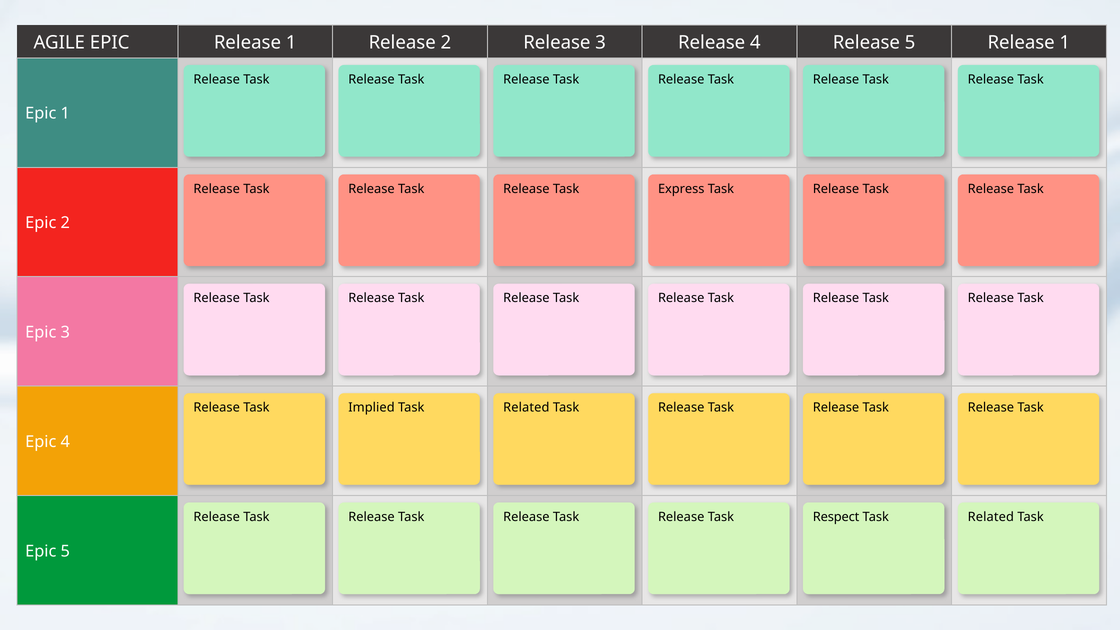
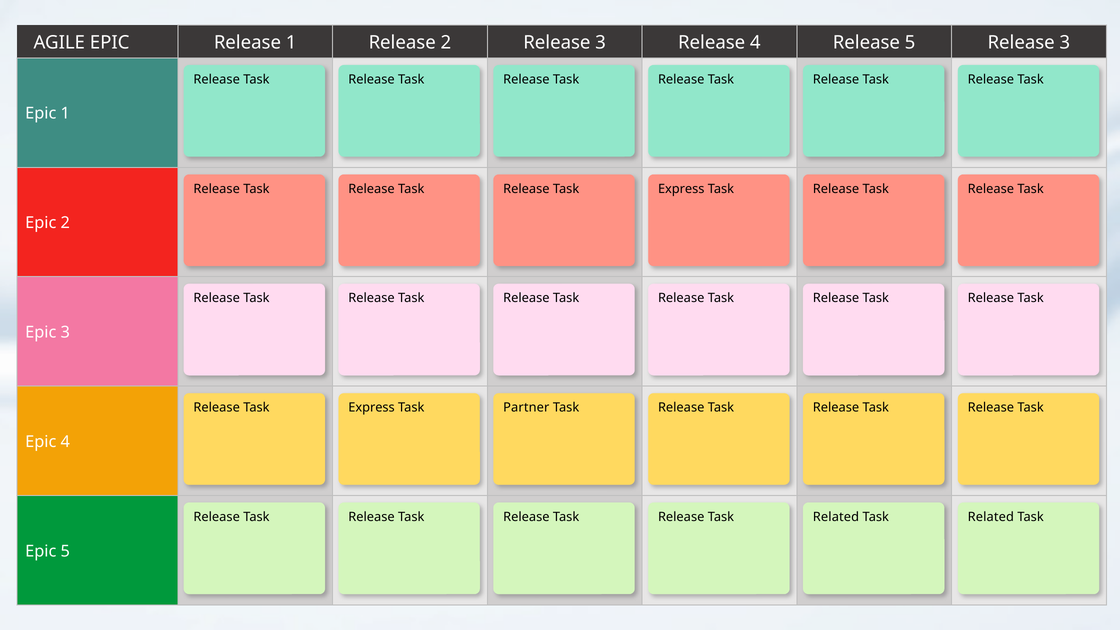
5 Release 1: 1 -> 3 (1065, 43)
Implied: Implied -> Express (372, 408)
Related: Related -> Partner (526, 408)
Respect: Respect -> Related (836, 517)
